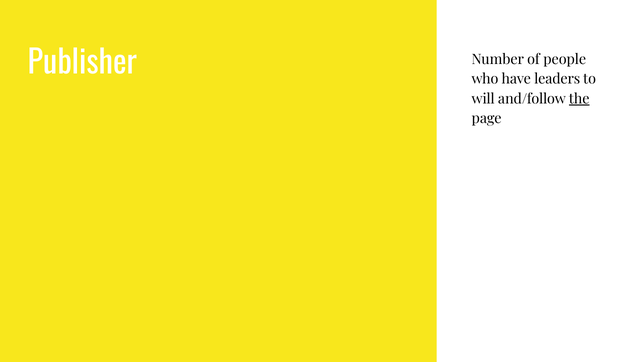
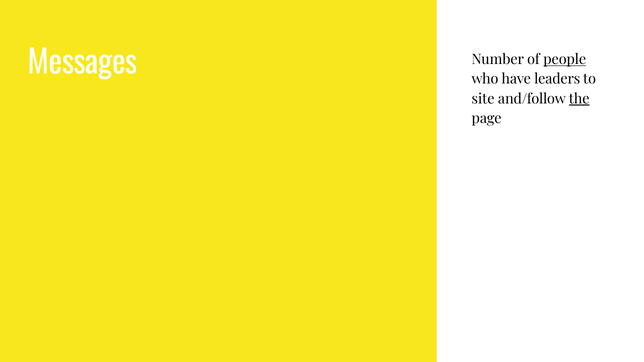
Publisher: Publisher -> Messages (83, 63)
people underline: none -> present (565, 60)
will: will -> site (483, 99)
